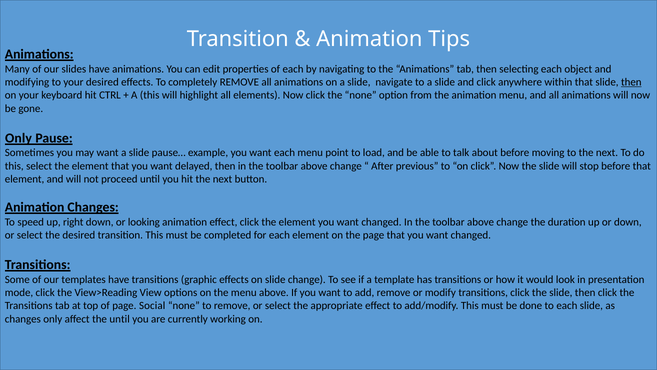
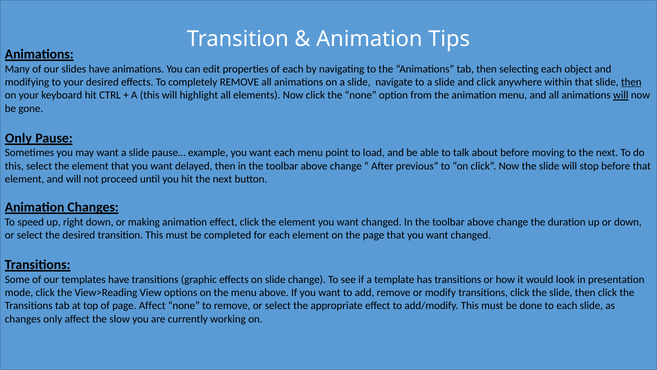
will underline: none -> present (621, 95)
looking: looking -> making (144, 222)
page Social: Social -> Affect (152, 305)
the until: until -> slow (120, 319)
